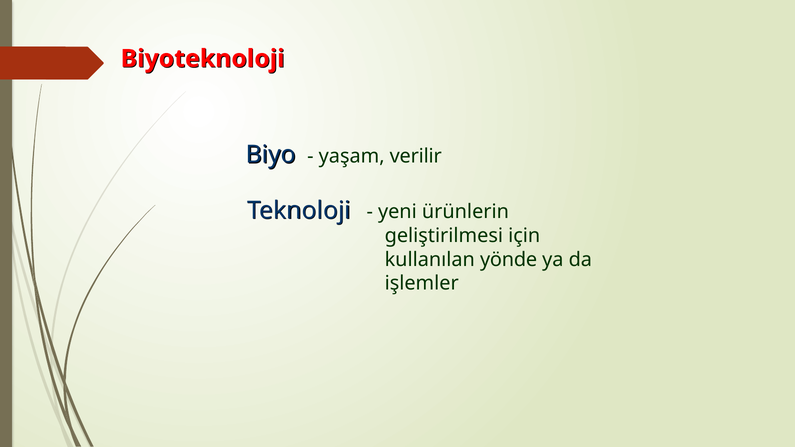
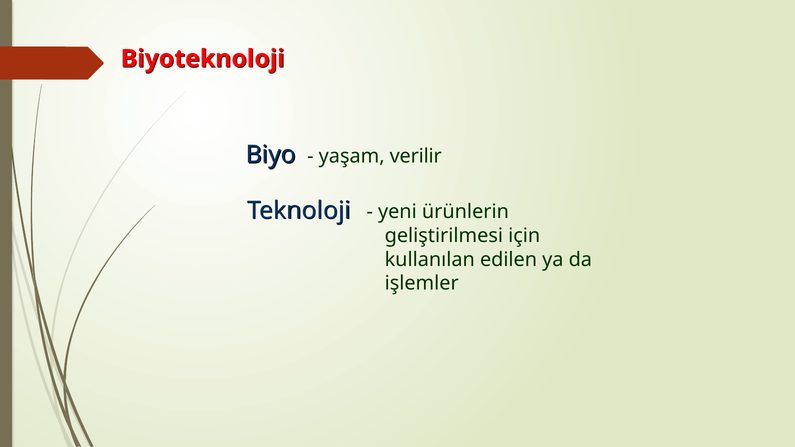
yönde: yönde -> edilen (509, 260)
